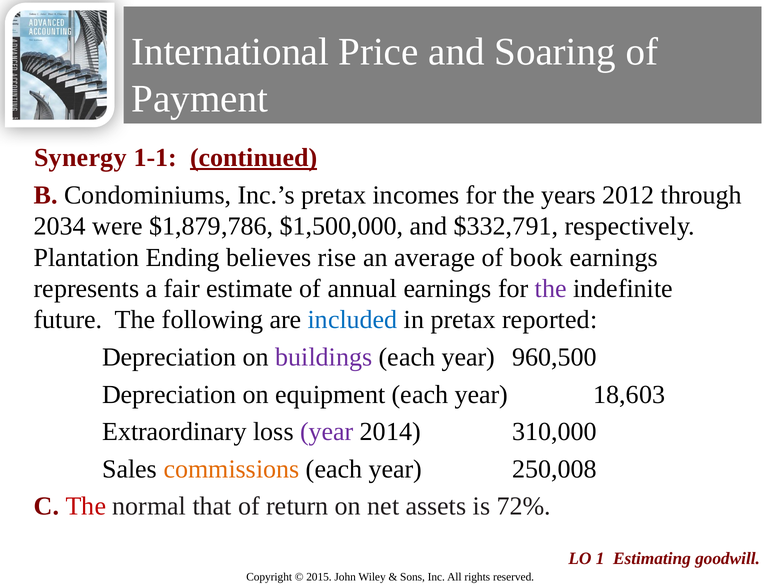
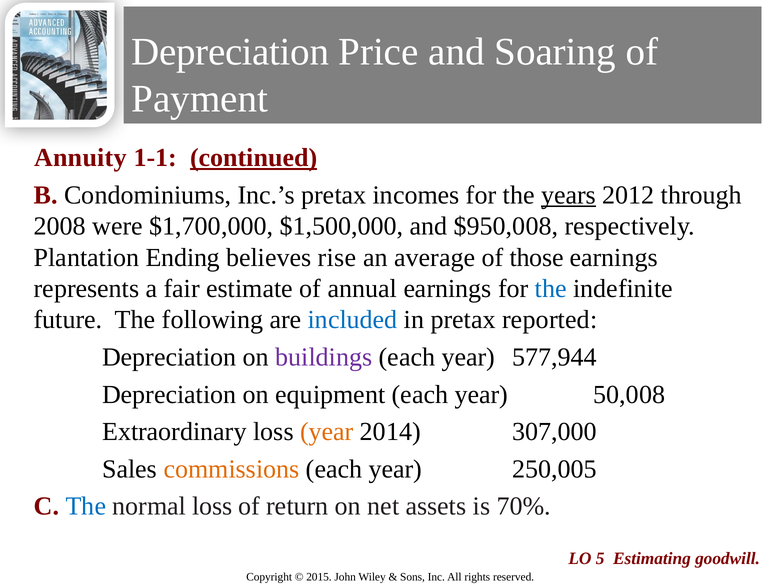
International: International -> Depreciation (230, 52)
Synergy: Synergy -> Annuity (80, 158)
years underline: none -> present (569, 195)
2034: 2034 -> 2008 (60, 227)
$1,879,786: $1,879,786 -> $1,700,000 (211, 227)
$332,791: $332,791 -> $950,008 (506, 227)
book: book -> those (537, 258)
the colour: purple -> blue (551, 289)
960,500: 960,500 -> 577,944 (554, 358)
18,603: 18,603 -> 50,008 (629, 395)
year colour: purple -> orange (327, 432)
310,000: 310,000 -> 307,000 (554, 432)
250,008: 250,008 -> 250,005 (554, 470)
The colour: red -> blue (86, 507)
normal that: that -> loss (212, 507)
72%: 72% -> 70% (524, 507)
1: 1 -> 5 (600, 559)
